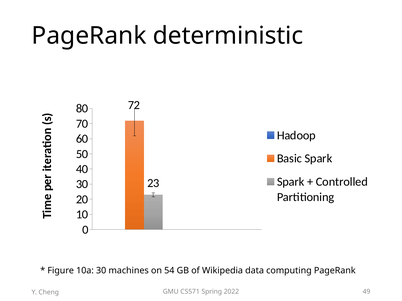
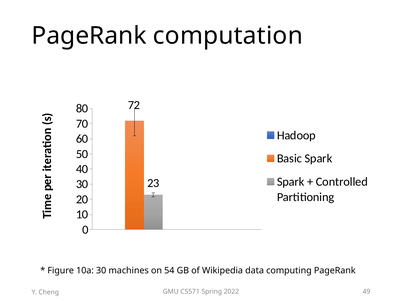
deterministic: deterministic -> computation (228, 36)
